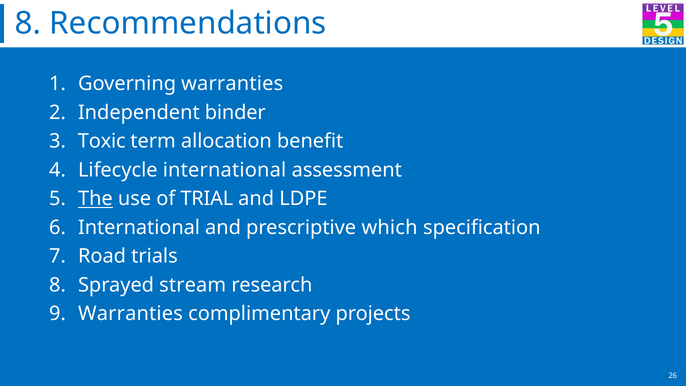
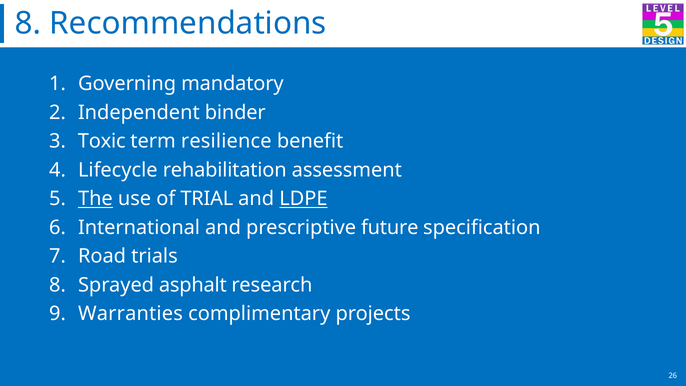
Governing warranties: warranties -> mandatory (232, 84)
allocation: allocation -> resilience (226, 141)
Lifecycle international: international -> rehabilitation (225, 170)
LDPE underline: none -> present (303, 199)
which: which -> future (390, 227)
stream: stream -> asphalt (193, 285)
